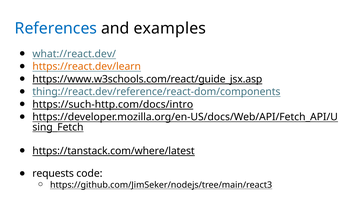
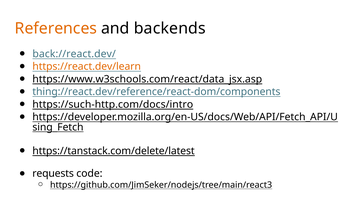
References colour: blue -> orange (56, 28)
examples: examples -> backends (170, 28)
what://react.dev/: what://react.dev/ -> back://react.dev/ (74, 54)
https://www.w3schools.com/react/guide_jsx.asp: https://www.w3schools.com/react/guide_jsx.asp -> https://www.w3schools.com/react/data_jsx.asp (147, 79)
https://tanstack.com/where/latest: https://tanstack.com/where/latest -> https://tanstack.com/delete/latest (114, 151)
